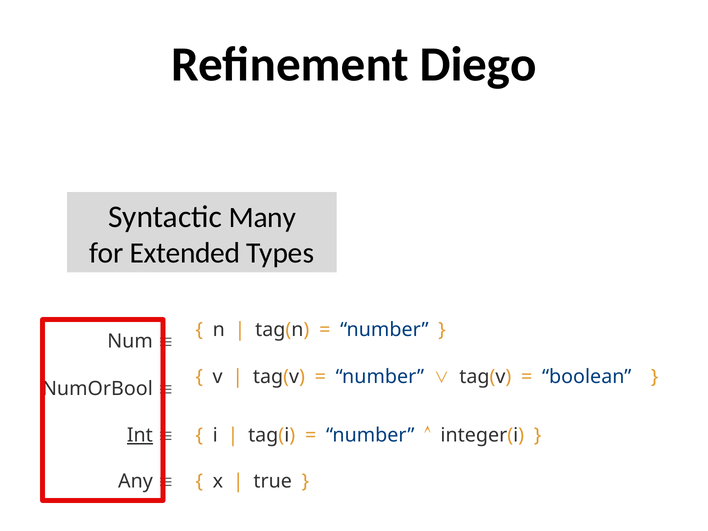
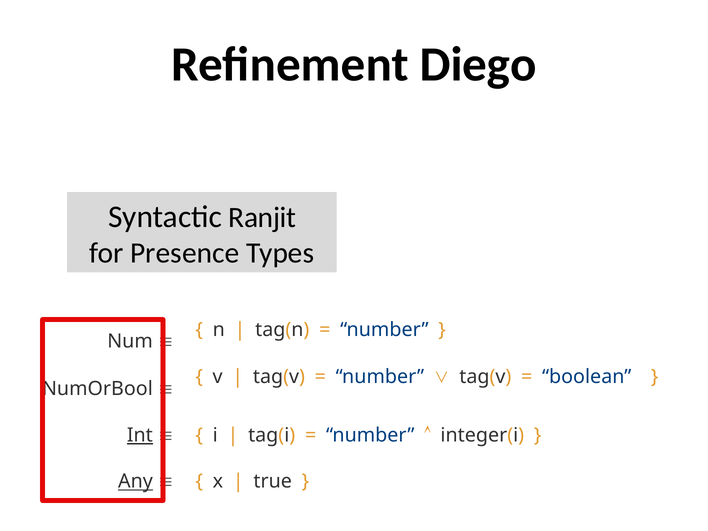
Many: Many -> Ranjit (262, 217)
Extended: Extended -> Presence (185, 253)
Any underline: none -> present (135, 481)
